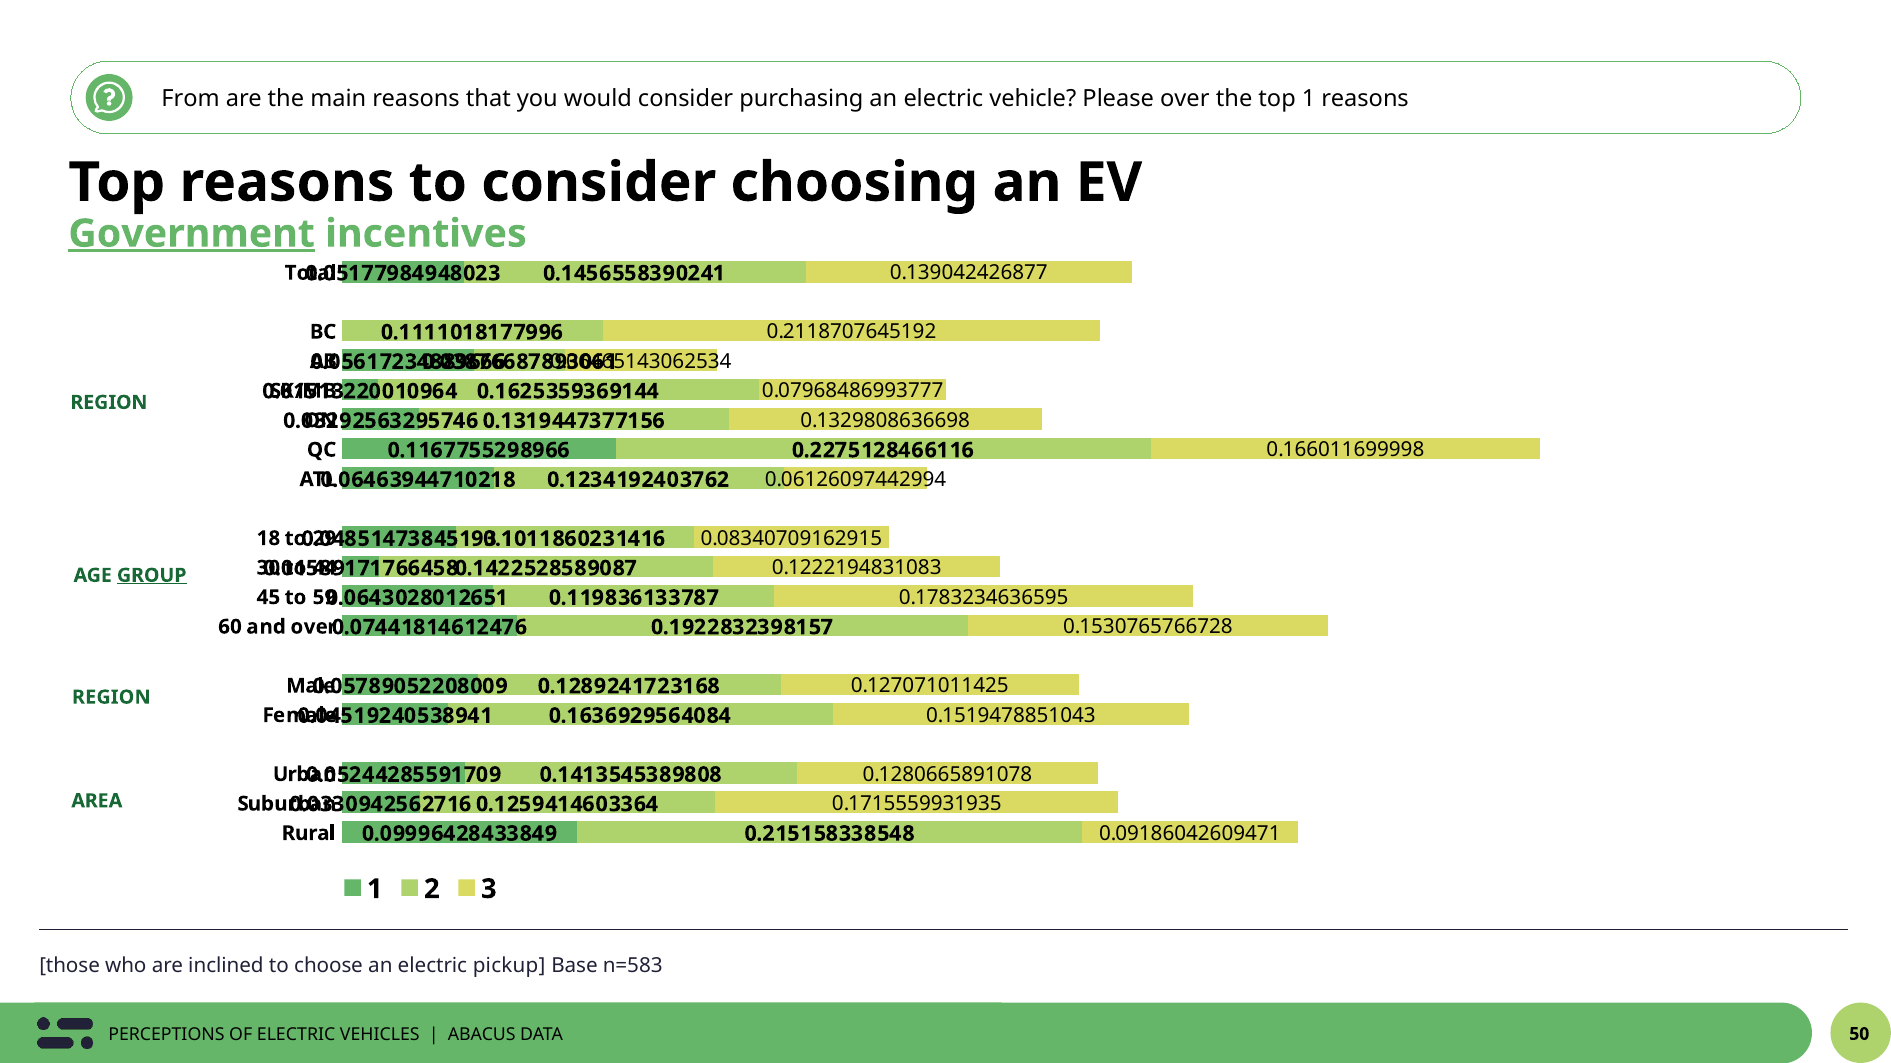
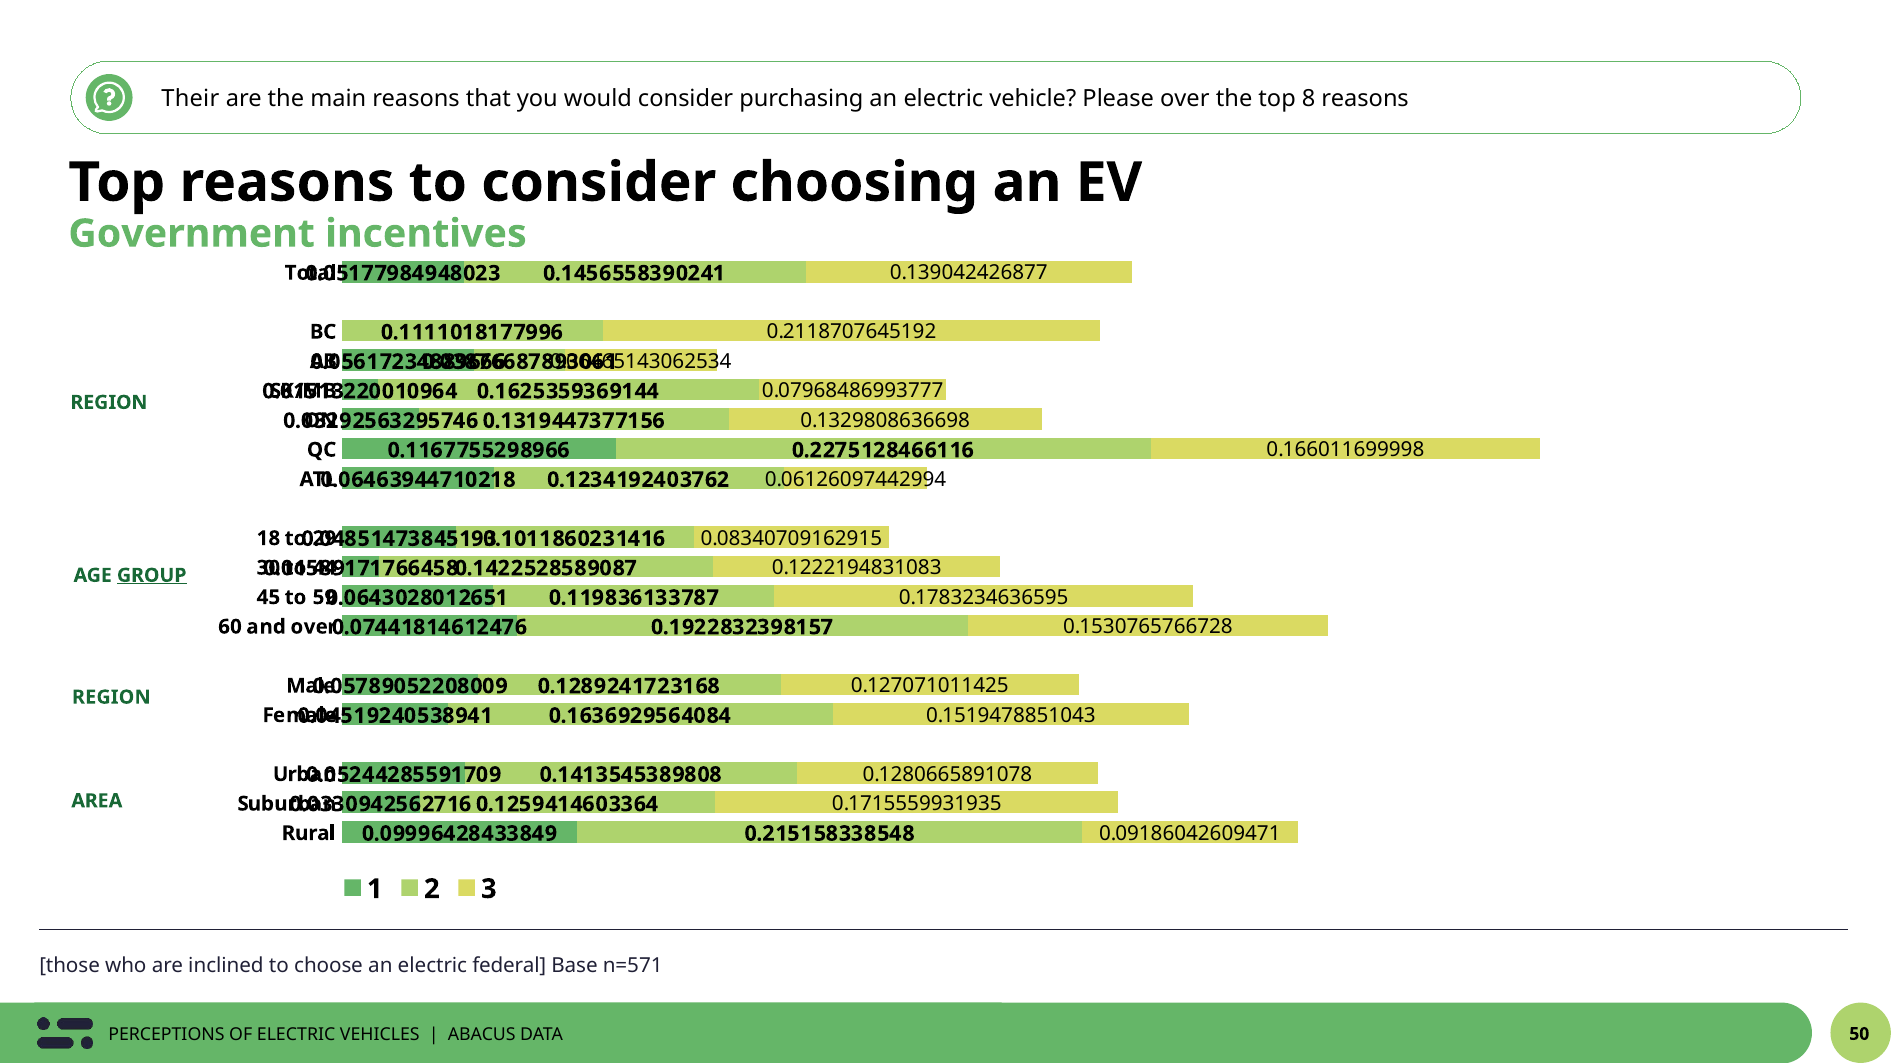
From: From -> Their (190, 99)
top 1: 1 -> 8 (1309, 99)
Government underline: present -> none (192, 234)
pickup: pickup -> federal (509, 966)
n=583: n=583 -> n=571 (633, 966)
